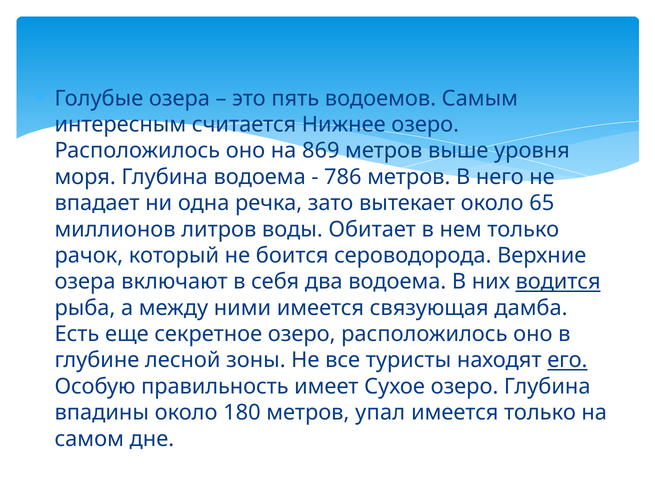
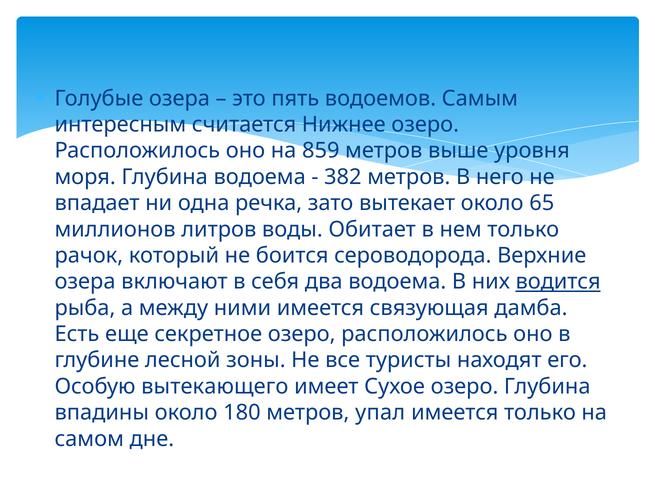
869: 869 -> 859 (321, 151)
786: 786 -> 382 (343, 177)
его underline: present -> none (567, 360)
правильность: правильность -> вытекающего (215, 387)
